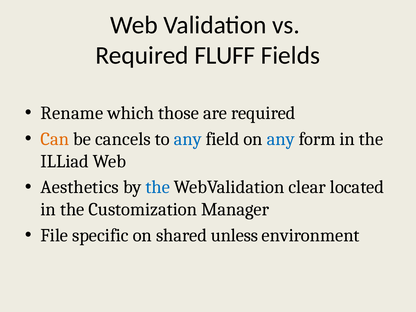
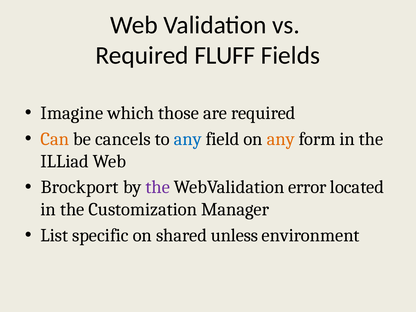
Rename: Rename -> Imagine (72, 113)
any colour: blue -> orange (281, 139)
Aesthetics: Aesthetics -> Brockport (80, 187)
the colour: blue -> purple (158, 187)
clear: clear -> error (307, 187)
File: File -> List (54, 235)
